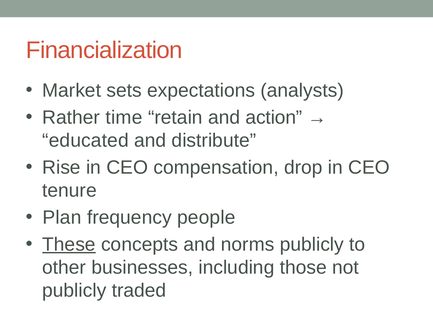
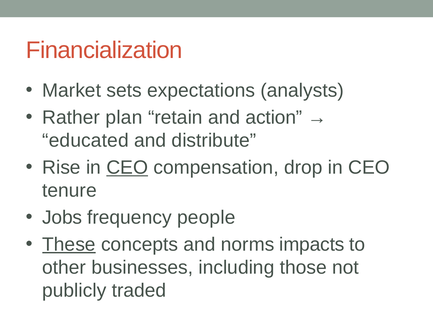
time: time -> plan (124, 118)
CEO underline: none -> present (127, 168)
Plan: Plan -> Jobs (62, 218)
norms publicly: publicly -> impacts (312, 245)
